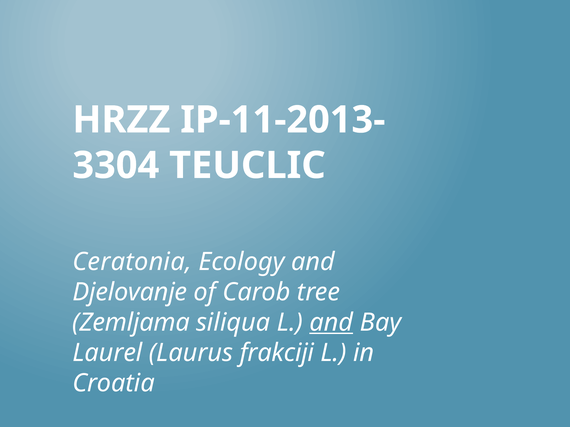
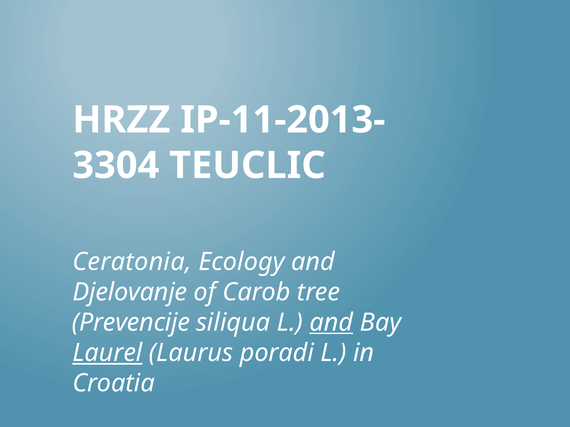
Zemljama: Zemljama -> Prevencije (131, 323)
Laurel underline: none -> present (107, 353)
frakciji: frakciji -> poradi (277, 353)
